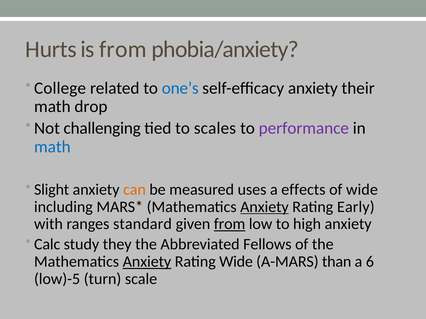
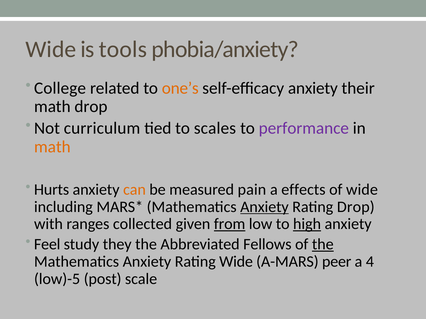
Hurts: Hurts -> Wide (51, 50)
is from: from -> tools (123, 50)
one’s colour: blue -> orange (180, 88)
challenging: challenging -> curriculum (102, 128)
math colour: blue -> orange (52, 147)
Slight: Slight -> Hurts (52, 190)
uses: uses -> pain (252, 190)
Rating Early: Early -> Drop (356, 207)
standard: standard -> collected (143, 224)
high underline: none -> present (307, 224)
Calc: Calc -> Feel (47, 245)
the underline: none -> present (323, 245)
Anxiety underline: present -> none (147, 262)
than: than -> peer (337, 262)
6: 6 -> 4 (370, 262)
turn: turn -> post (103, 279)
